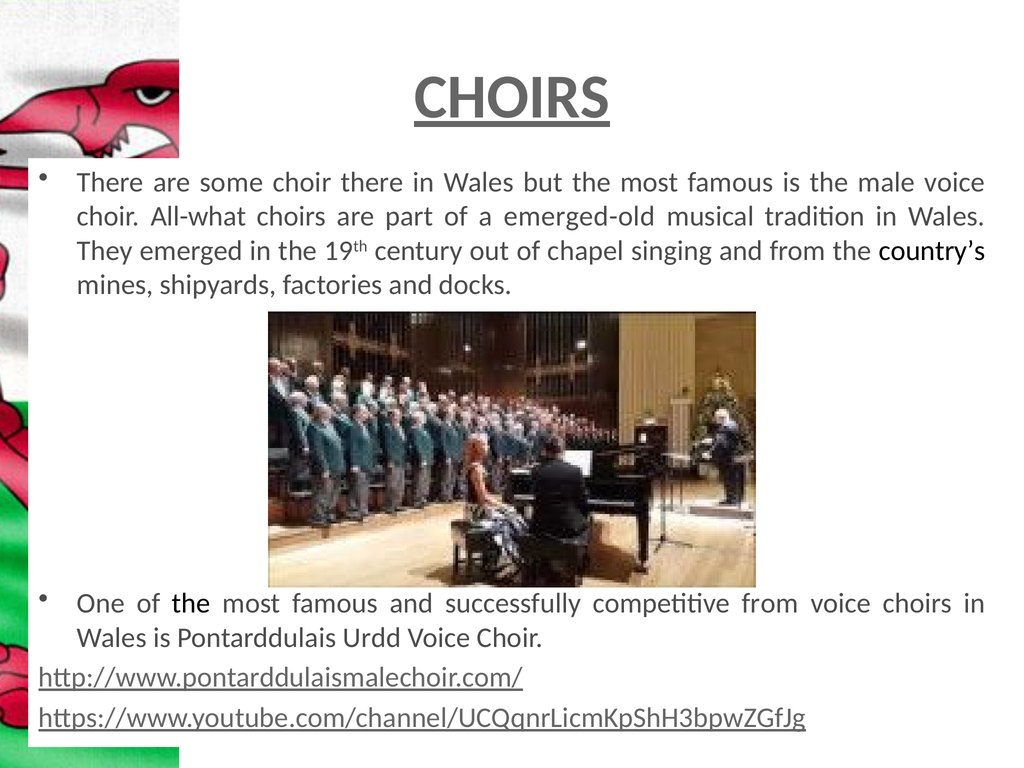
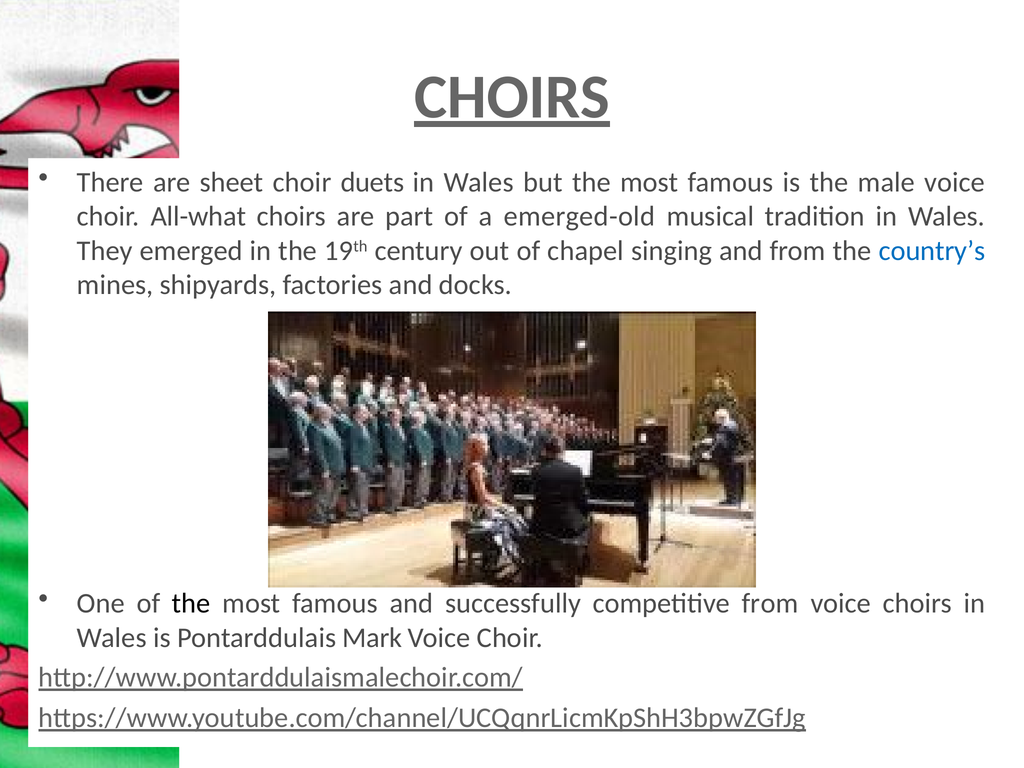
some: some -> sheet (232, 182)
choir there: there -> duets (372, 182)
country’s colour: black -> blue (932, 251)
Urdd: Urdd -> Mark (372, 638)
